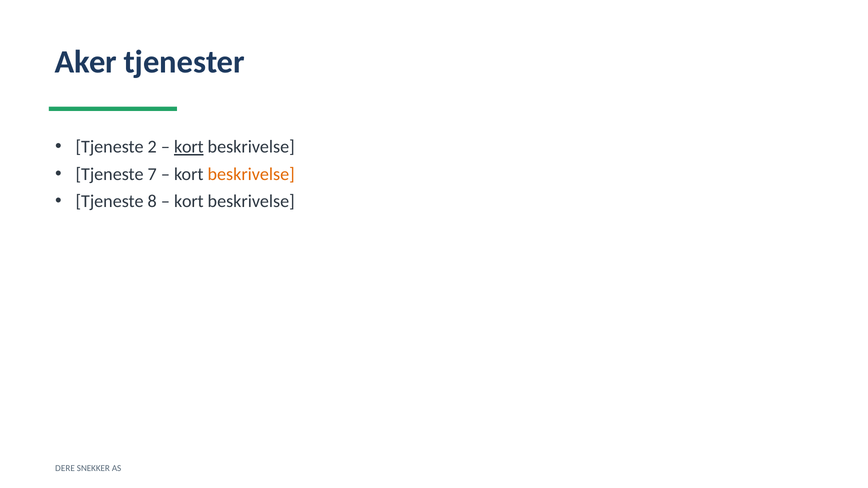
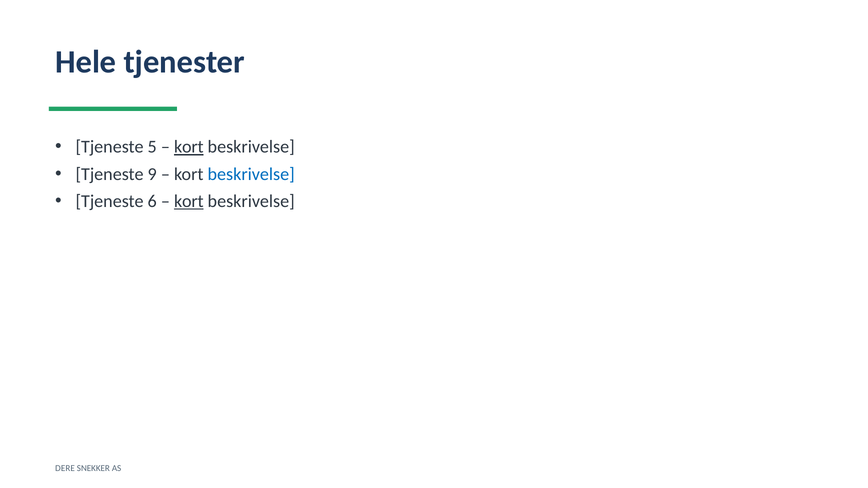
Aker: Aker -> Hele (86, 62)
2: 2 -> 5 (152, 147)
7: 7 -> 9 (152, 174)
beskrivelse colour: orange -> blue (251, 174)
8: 8 -> 6 (152, 201)
kort underline: none -> present (189, 201)
